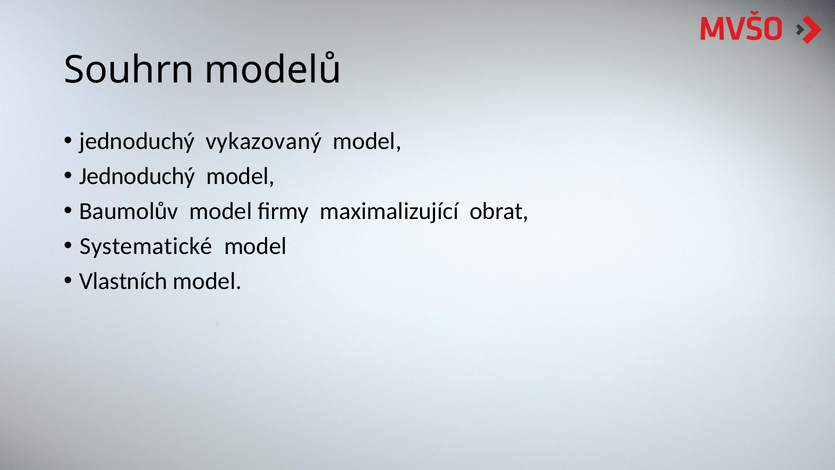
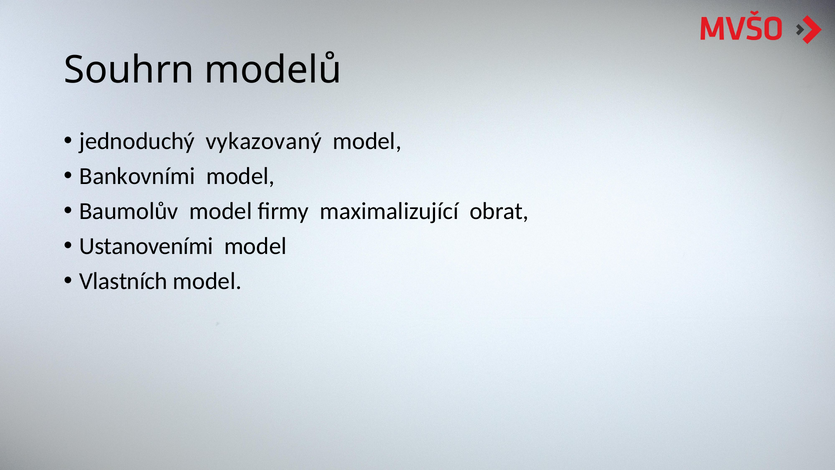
Jednoduchý: Jednoduchý -> Bankovními (137, 176)
Systematické: Systematické -> Ustanoveními (146, 246)
